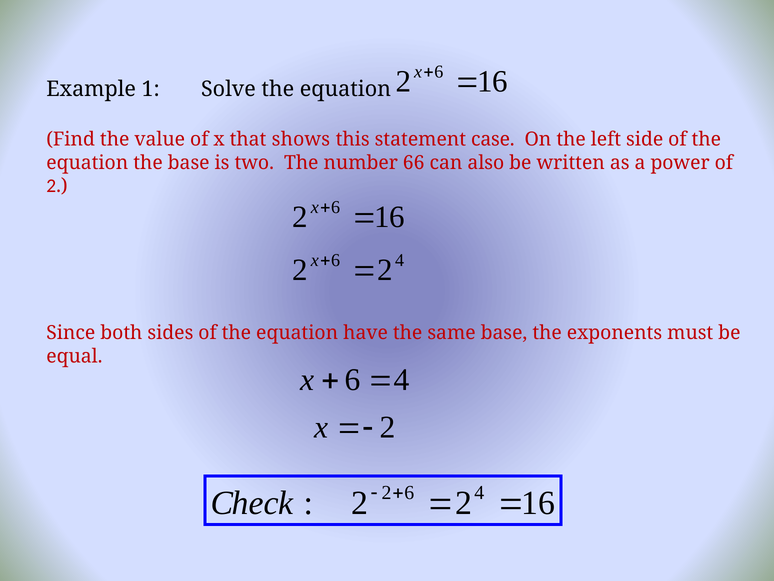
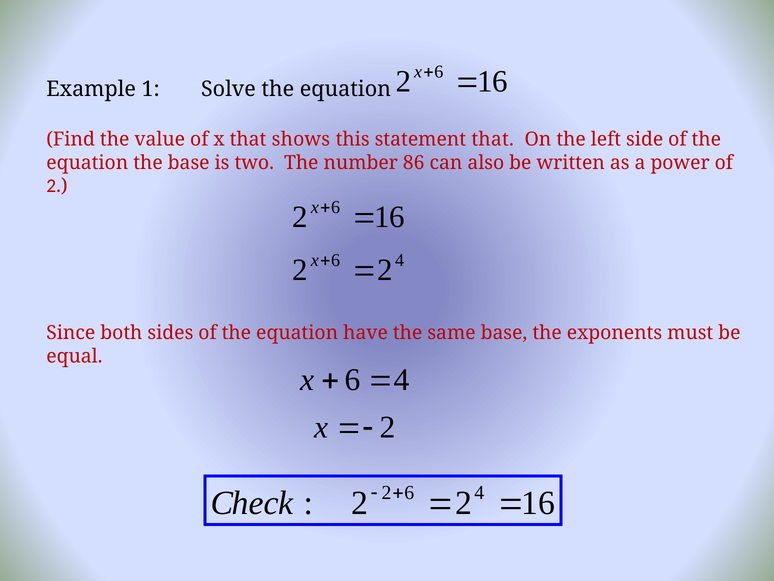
statement case: case -> that (493, 139)
66: 66 -> 86 (414, 163)
